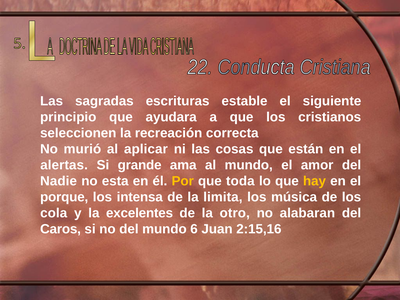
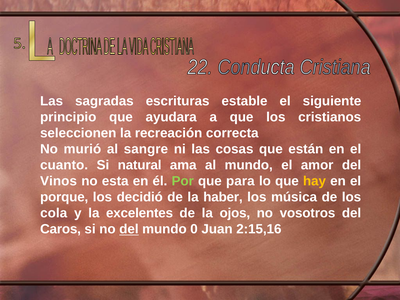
aplicar: aplicar -> sangre (146, 149)
alertas: alertas -> cuanto (64, 165)
grande: grande -> natural (140, 165)
Nadie: Nadie -> Vinos (59, 181)
Por colour: yellow -> light green (183, 181)
toda: toda -> para (240, 181)
intensa: intensa -> decidió (140, 197)
limita: limita -> haber (223, 197)
otro: otro -> ojos (235, 213)
alabaran: alabaran -> vosotros (307, 213)
del underline: none -> present (129, 229)
6: 6 -> 0 (194, 229)
